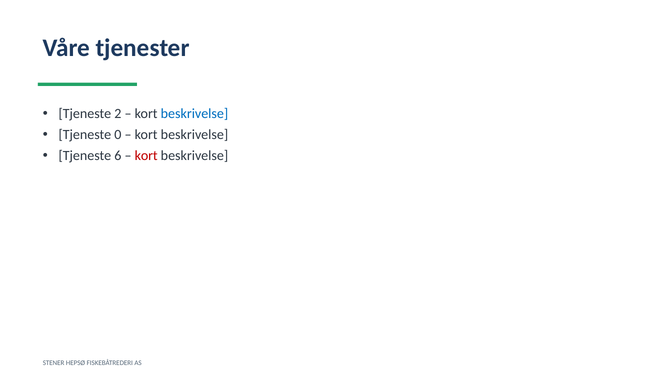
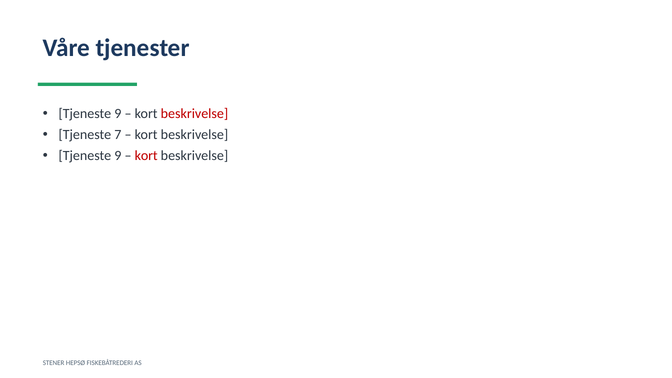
2: 2 -> 9 (118, 114)
beskrivelse colour: blue -> red (194, 114)
0: 0 -> 7 (118, 135)
6: 6 -> 9 (118, 156)
